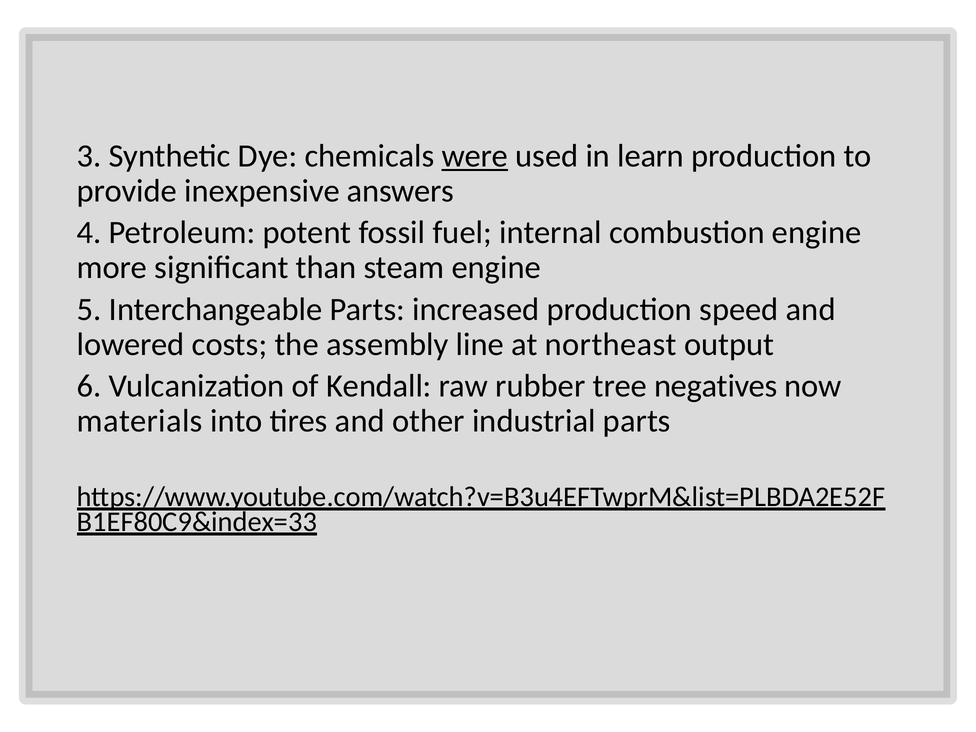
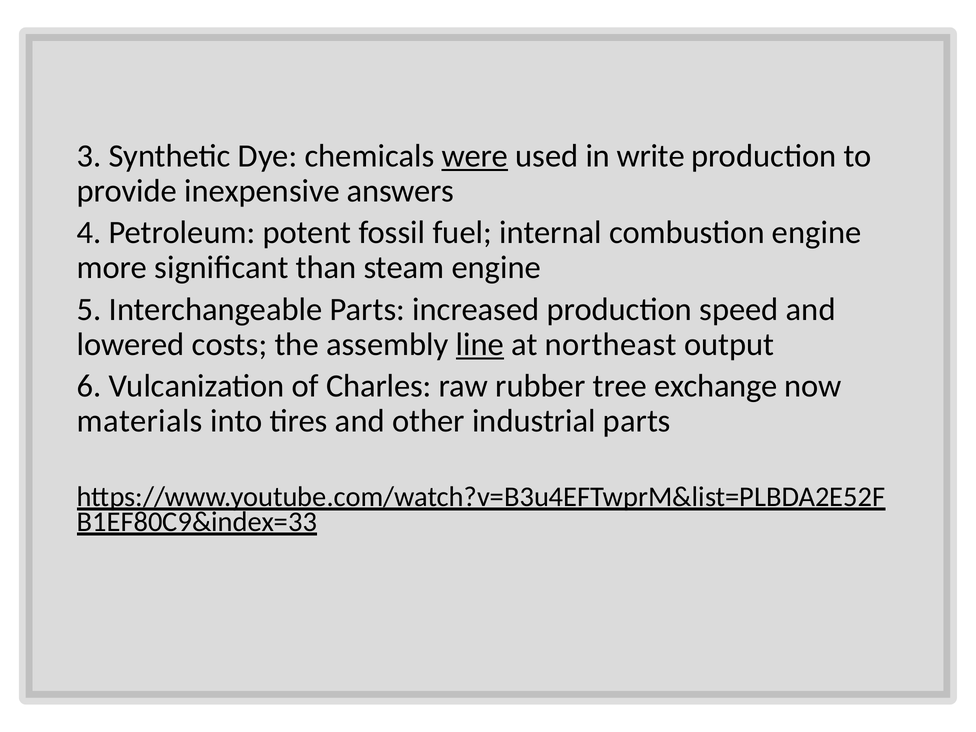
learn: learn -> write (651, 156)
line underline: none -> present (480, 344)
Kendall: Kendall -> Charles (379, 386)
negatives: negatives -> exchange (716, 386)
